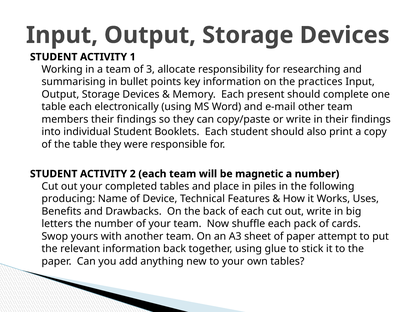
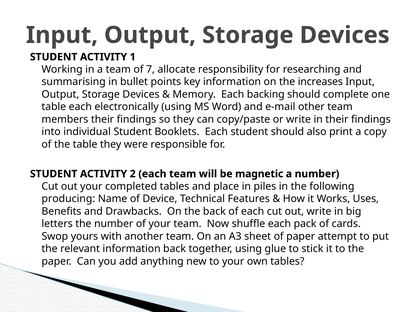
3: 3 -> 7 (150, 69)
practices: practices -> increases (320, 82)
present: present -> backing (266, 94)
